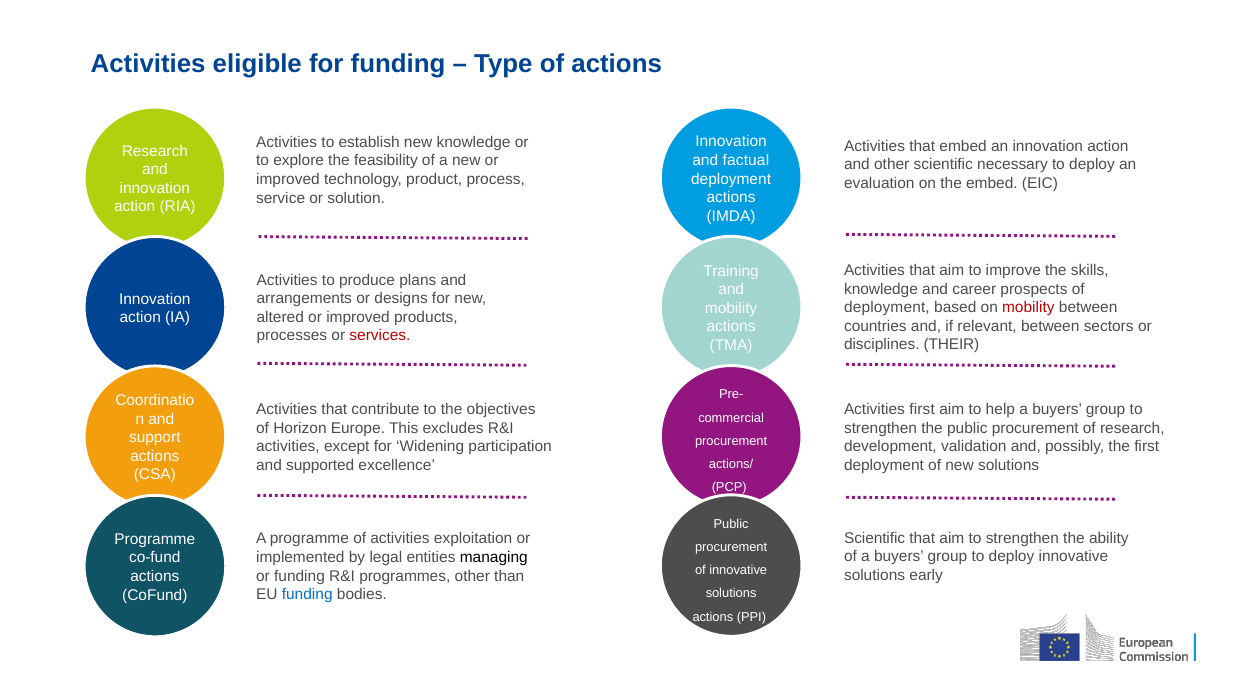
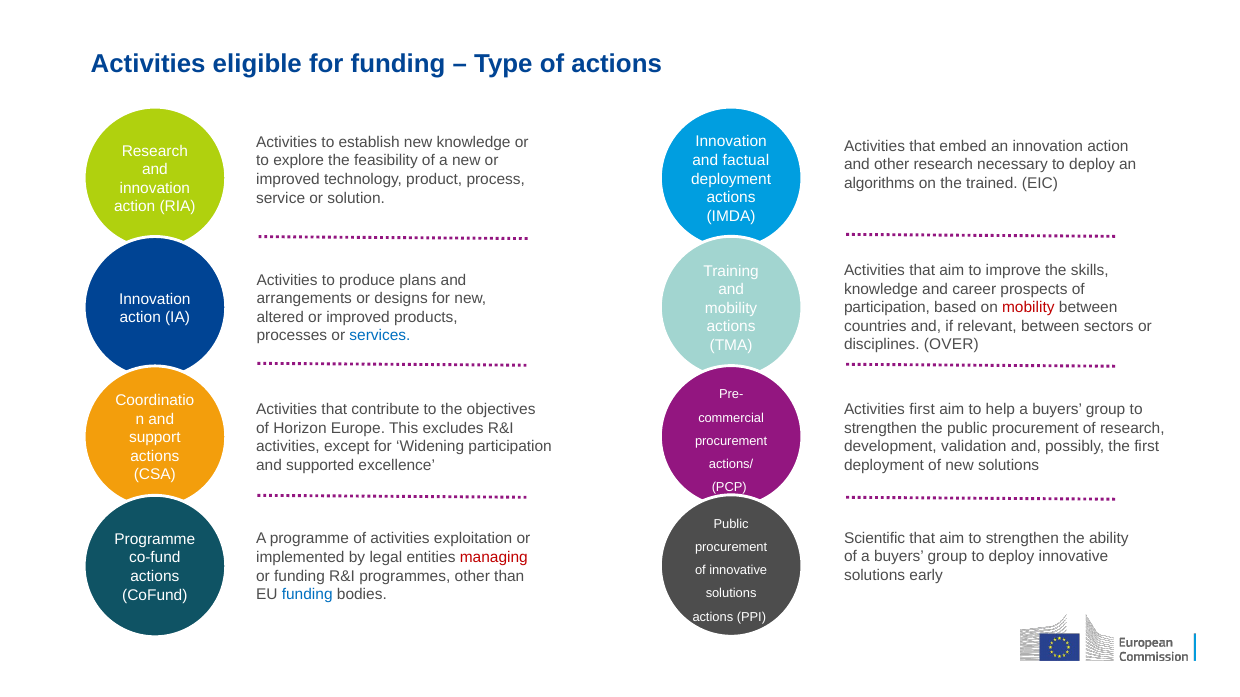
other scientific: scientific -> research (943, 165)
evaluation: evaluation -> algorithms (879, 183)
the embed: embed -> trained (992, 183)
deployment: deployment -> participation (887, 308)
services colour: red -> blue (380, 336)
THEIR: THEIR -> OVER (951, 345)
managing colour: black -> red (494, 558)
